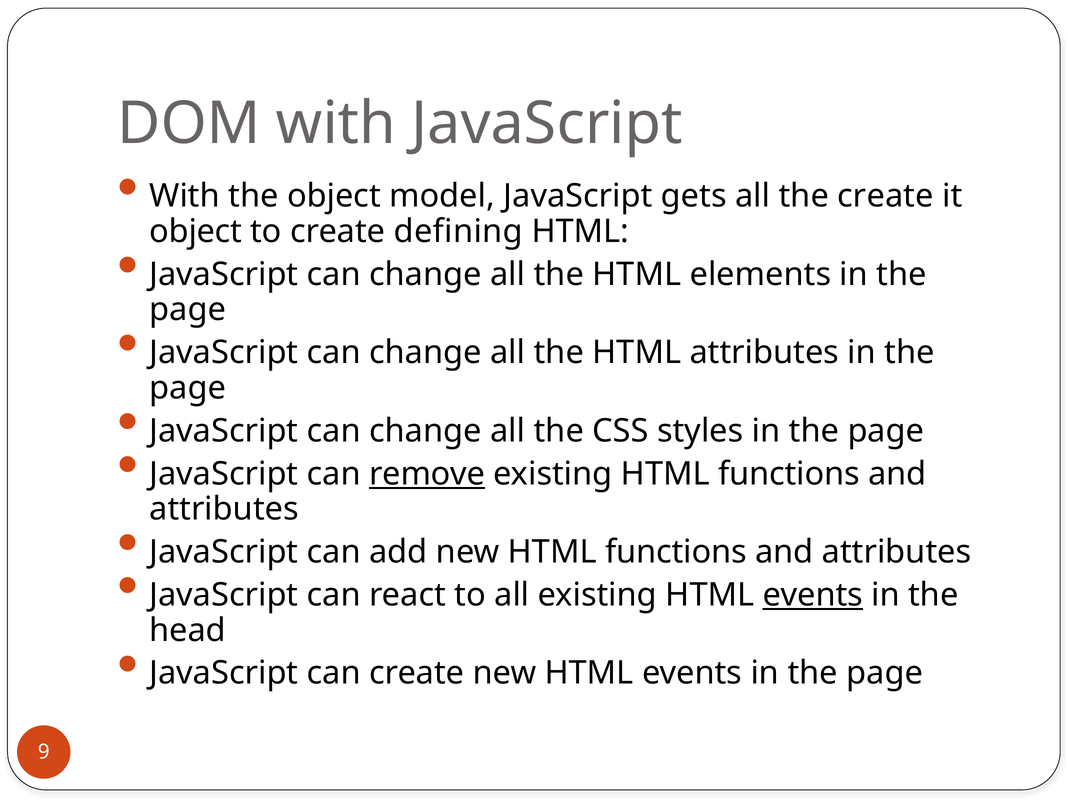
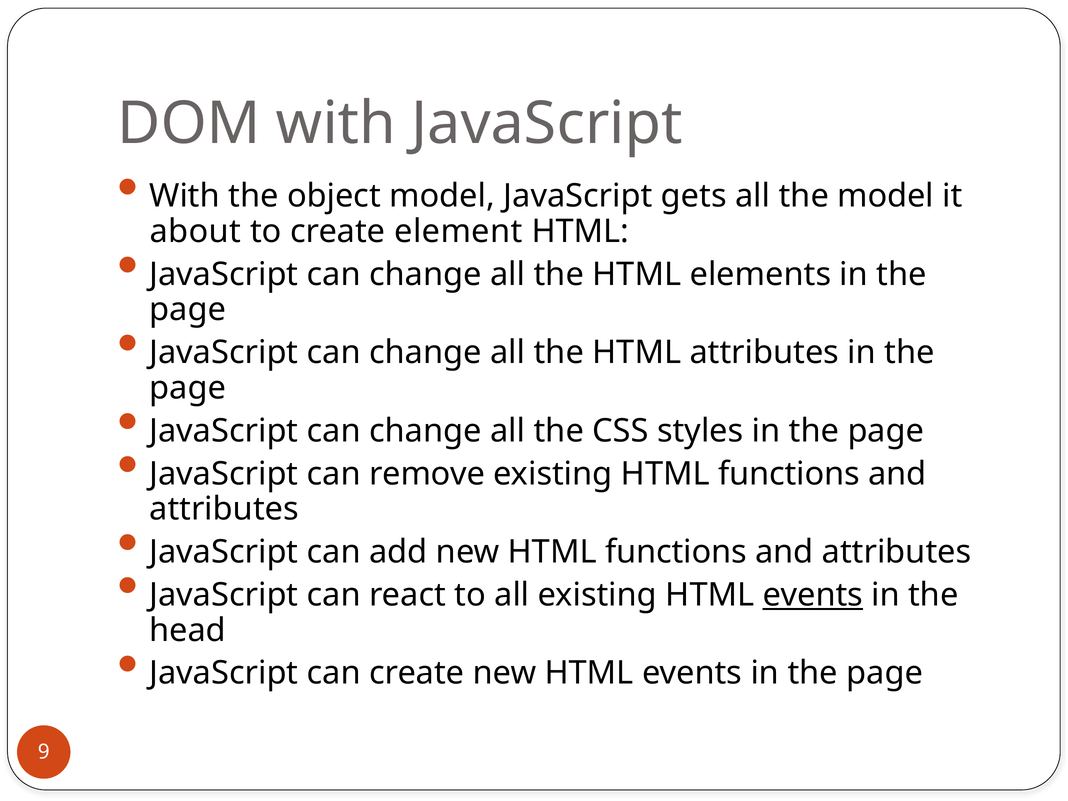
the create: create -> model (886, 196)
object: object -> about (195, 231)
defining: defining -> element (458, 231)
remove underline: present -> none (427, 474)
